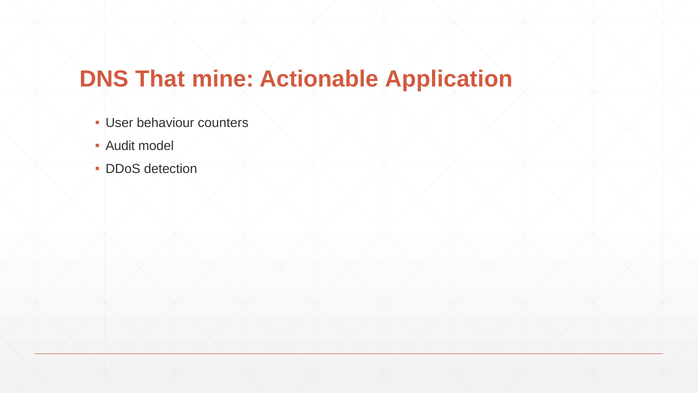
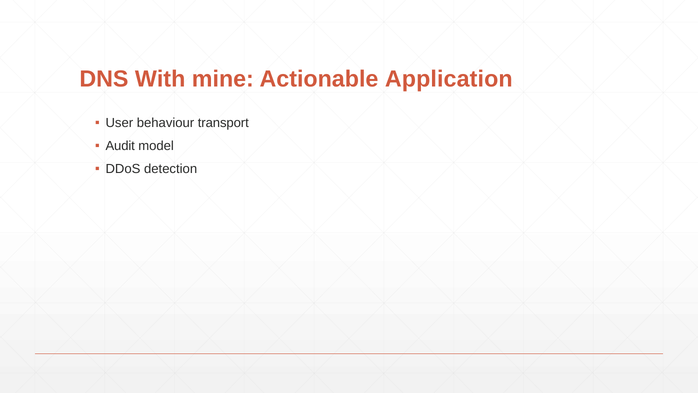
That: That -> With (160, 79)
counters: counters -> transport (223, 123)
